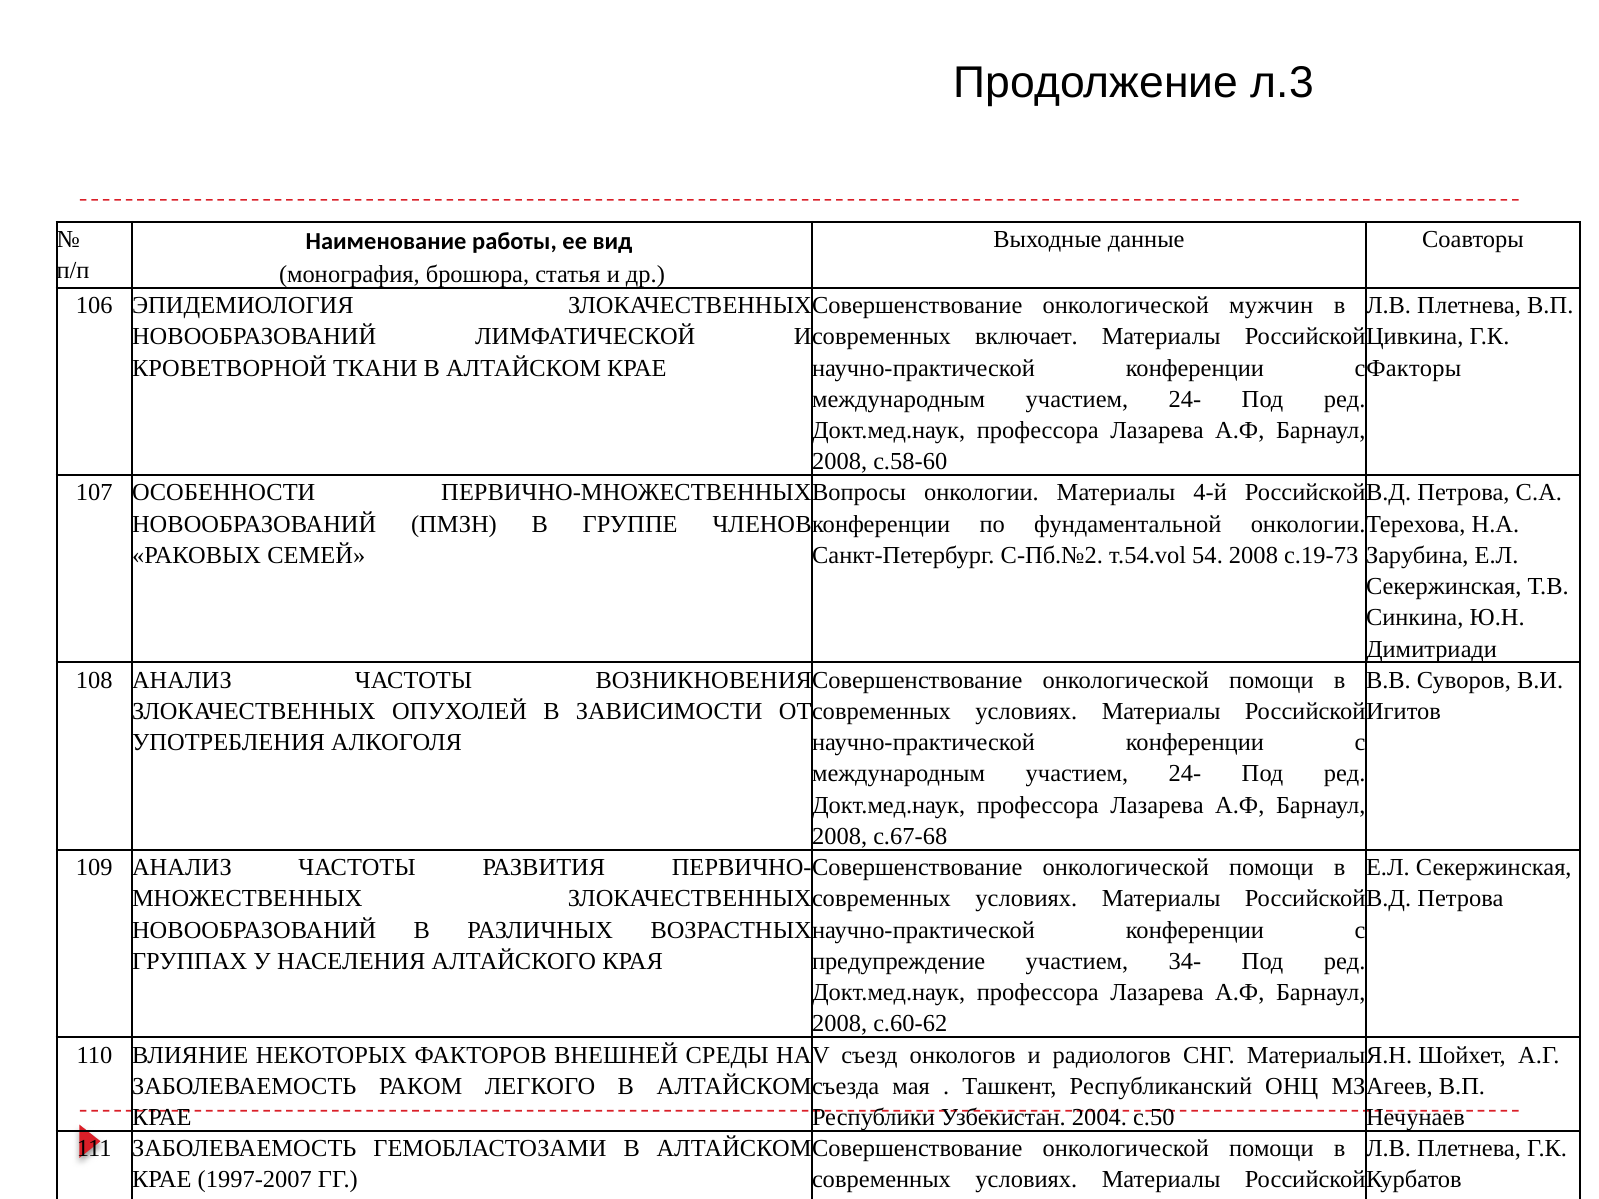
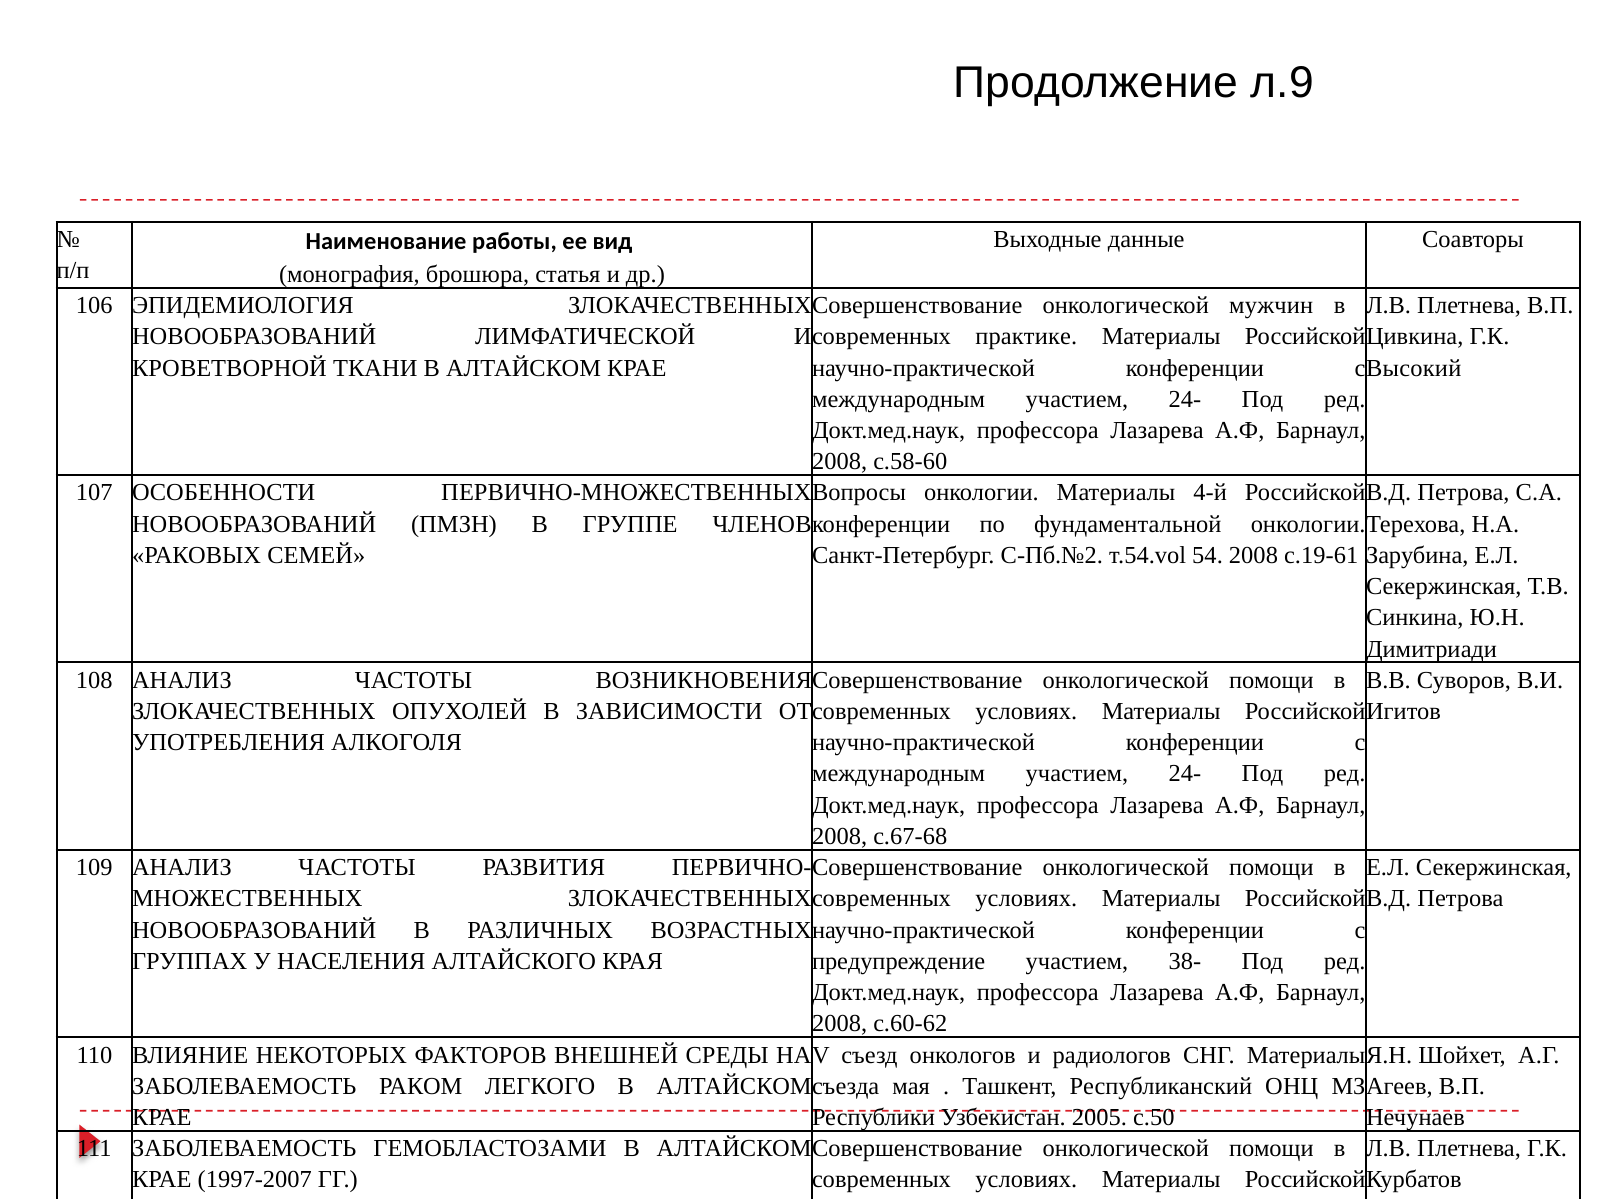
л.3: л.3 -> л.9 (1282, 83)
включает: включает -> практике (1026, 337)
Факторы: Факторы -> Высокий (1414, 368)
с.19-73: с.19-73 -> с.19-61 (1321, 555)
34-: 34- -> 38- (1185, 961)
2004: 2004 -> 2005 (1099, 1118)
